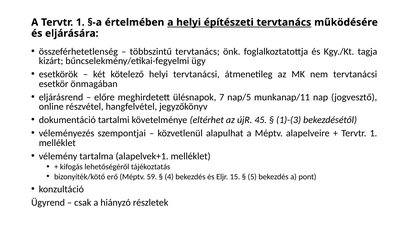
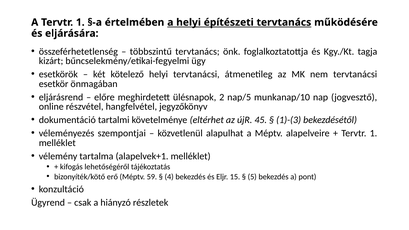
7: 7 -> 2 (222, 97)
munkanap/11: munkanap/11 -> munkanap/10 (282, 97)
